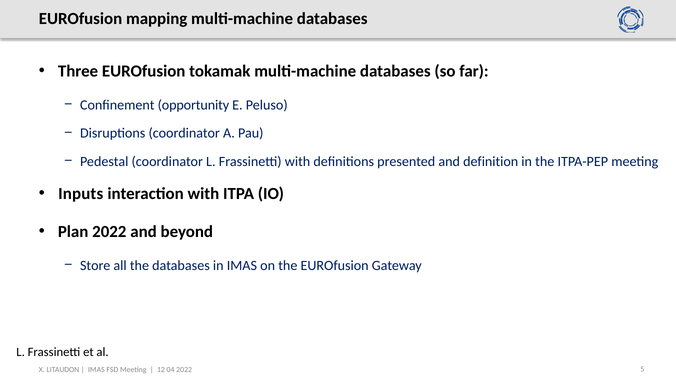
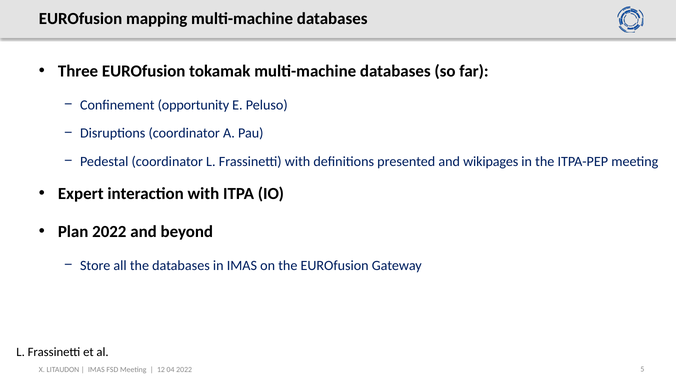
definition: definition -> wikipages (491, 162)
Inputs: Inputs -> Expert (81, 194)
